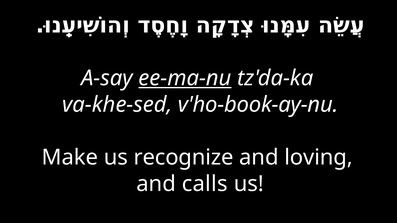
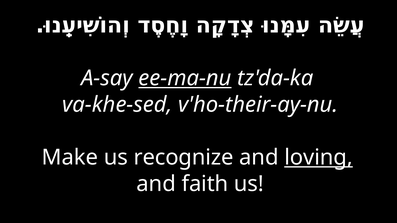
v'ho-book-ay-nu: v'ho-book-ay-nu -> v'ho-their-ay-nu (258, 105)
loving underline: none -> present (319, 158)
calls: calls -> faith (205, 184)
